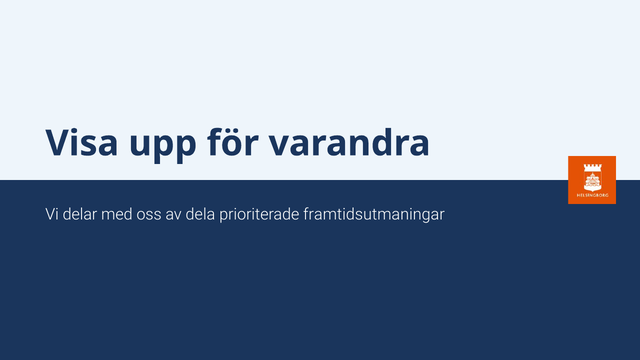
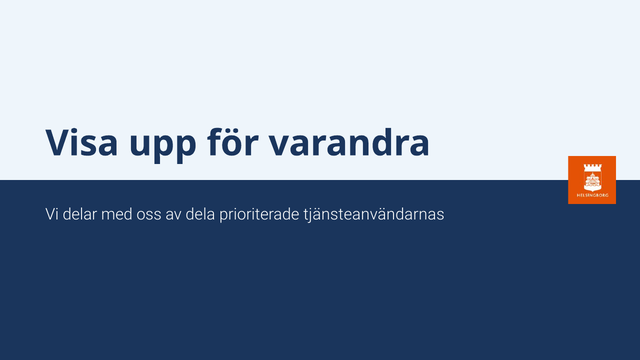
framtidsutmaningar: framtidsutmaningar -> tjänsteanvändarnas (374, 215)
